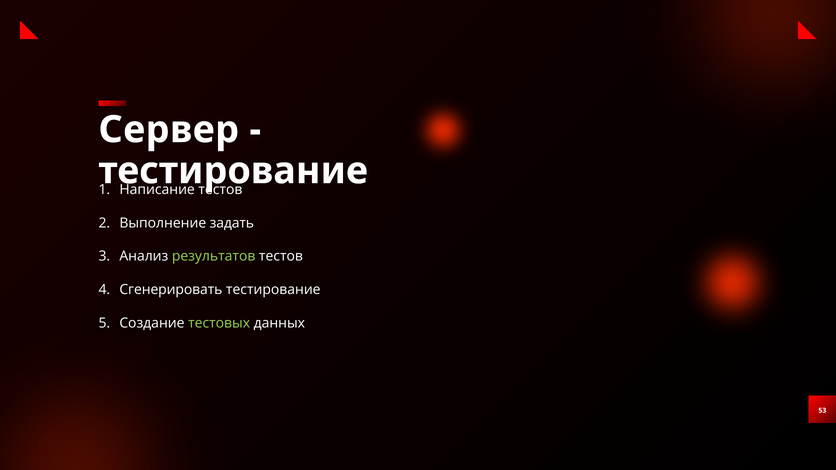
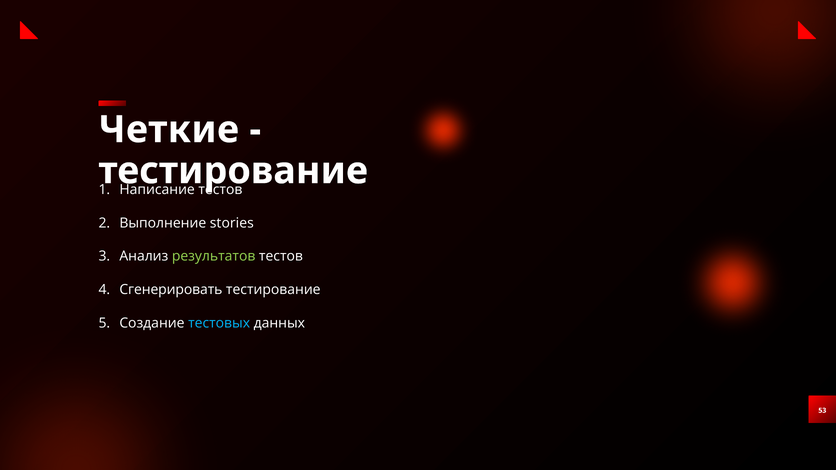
Сервер: Сервер -> Четкие (169, 130)
задать: задать -> stories (232, 223)
тестовых colour: light green -> light blue (219, 323)
